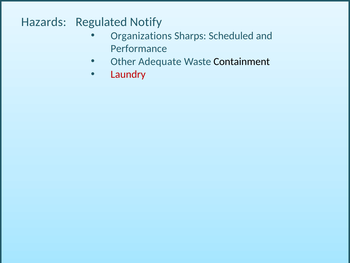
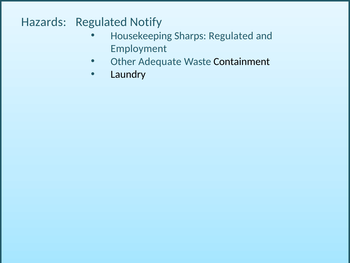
Organizations: Organizations -> Housekeeping (141, 36)
Sharps Scheduled: Scheduled -> Regulated (231, 36)
Performance: Performance -> Employment (139, 49)
Laundry colour: red -> black (128, 74)
